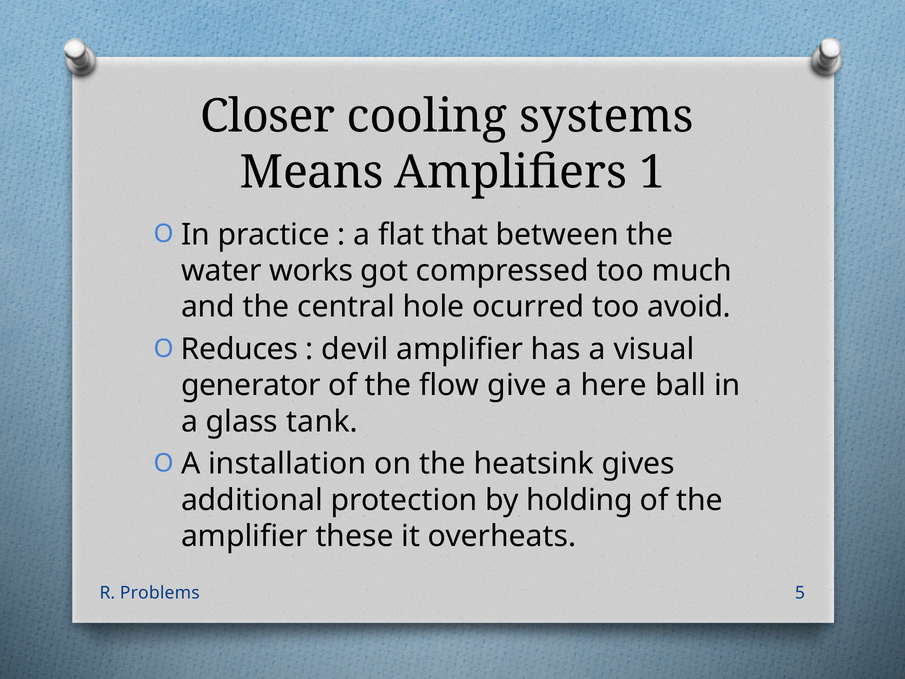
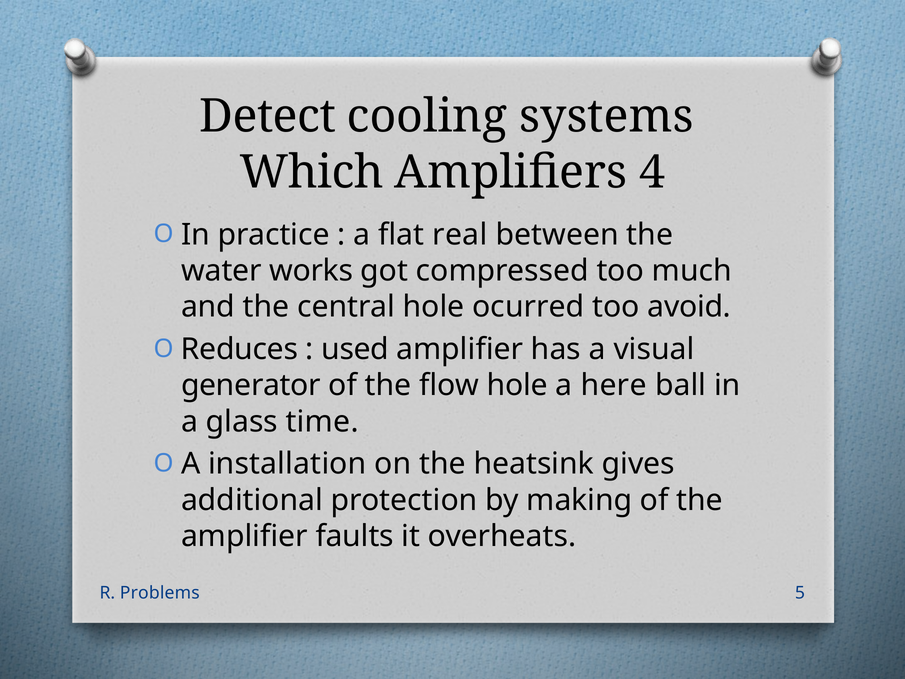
Closer: Closer -> Detect (268, 117)
Means: Means -> Which (312, 172)
1: 1 -> 4 (652, 172)
that: that -> real (460, 234)
devil: devil -> used (355, 349)
flow give: give -> hole (517, 385)
tank: tank -> time (322, 422)
holding: holding -> making (579, 500)
these: these -> faults (355, 536)
